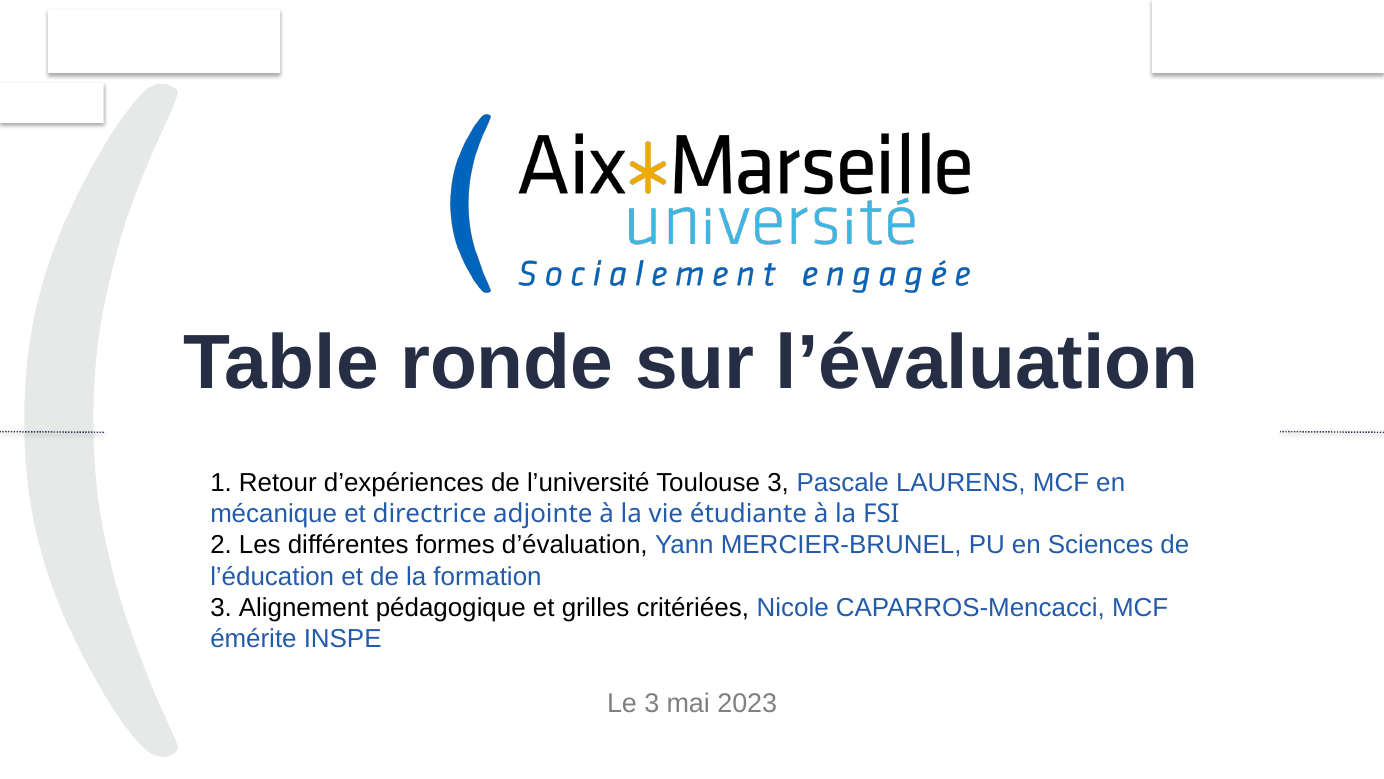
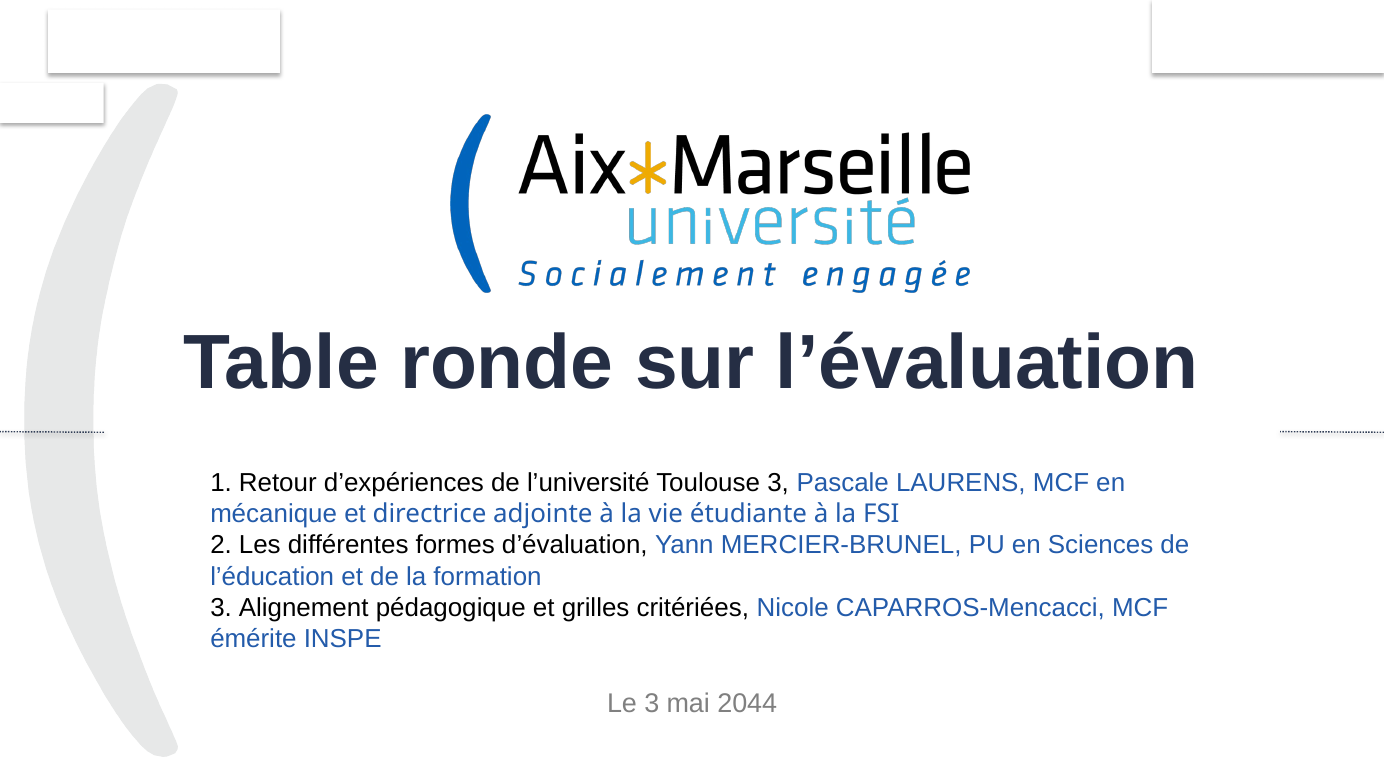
2023: 2023 -> 2044 (747, 703)
